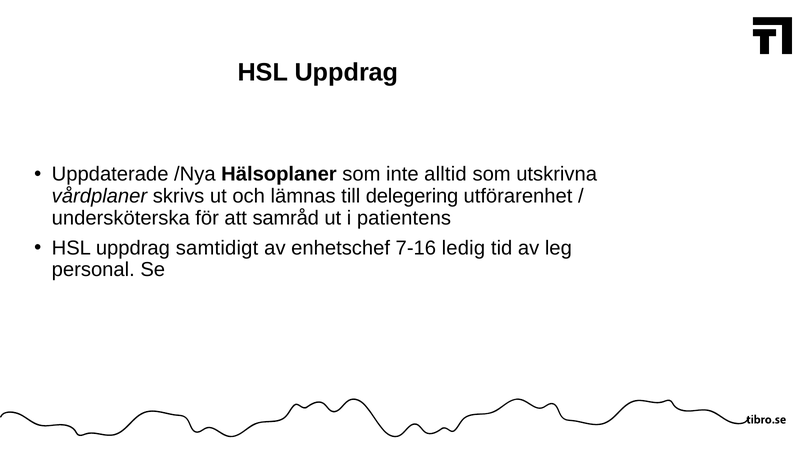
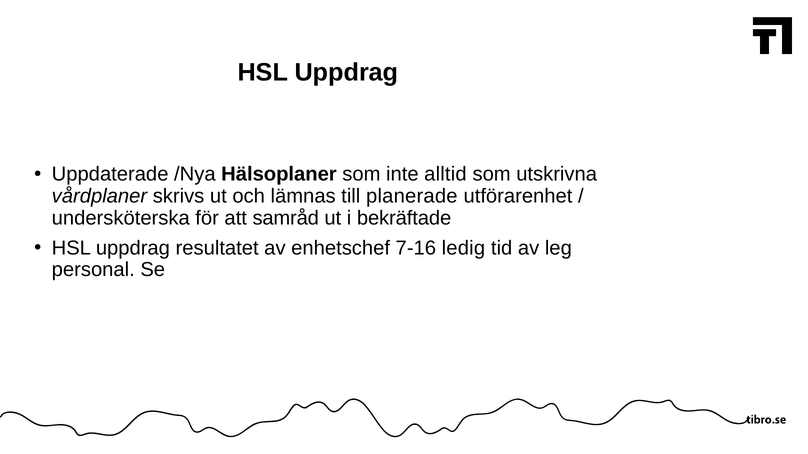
delegering: delegering -> planerade (412, 196)
patientens: patientens -> bekräftade (404, 218)
samtidigt: samtidigt -> resultatet (217, 248)
